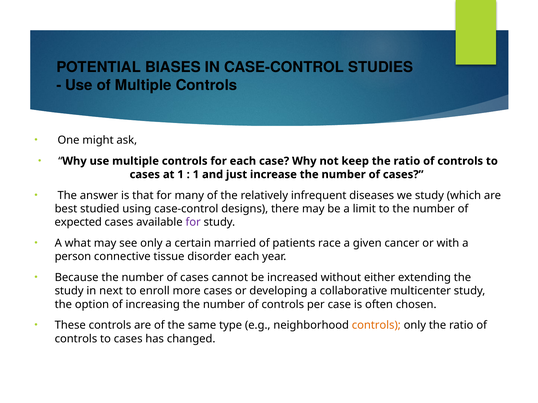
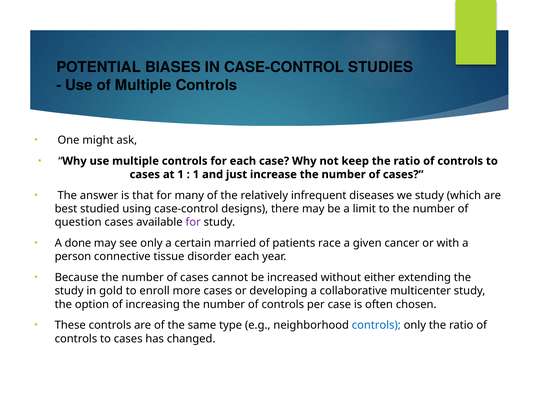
expected: expected -> question (78, 223)
what: what -> done (78, 243)
next: next -> gold (111, 291)
controls colour: orange -> blue (376, 326)
